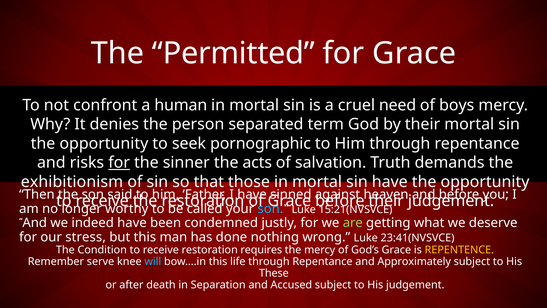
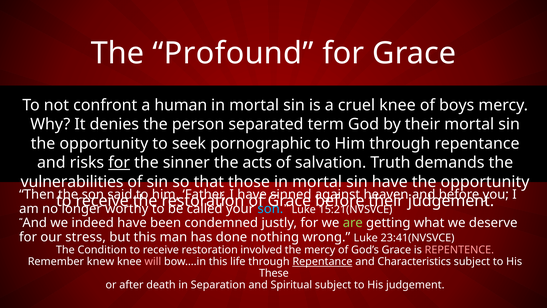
Permitted: Permitted -> Profound (233, 53)
cruel need: need -> knee (397, 105)
exhibitionism: exhibitionism -> vulnerabilities (72, 182)
requires: requires -> involved (261, 250)
REPENTENCE colour: yellow -> pink (459, 250)
serve: serve -> knew (101, 261)
will colour: light blue -> pink (153, 261)
Repentance underline: none -> present (322, 261)
Approximately: Approximately -> Characteristics (414, 261)
Accused: Accused -> Spiritual (291, 285)
